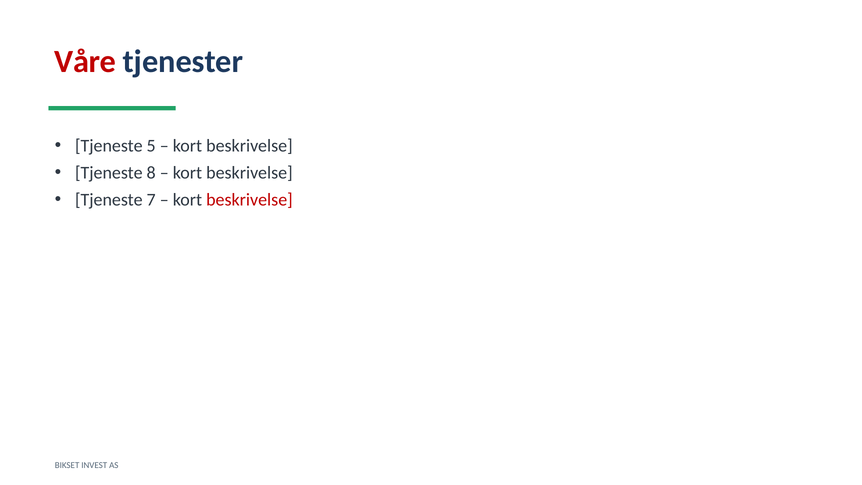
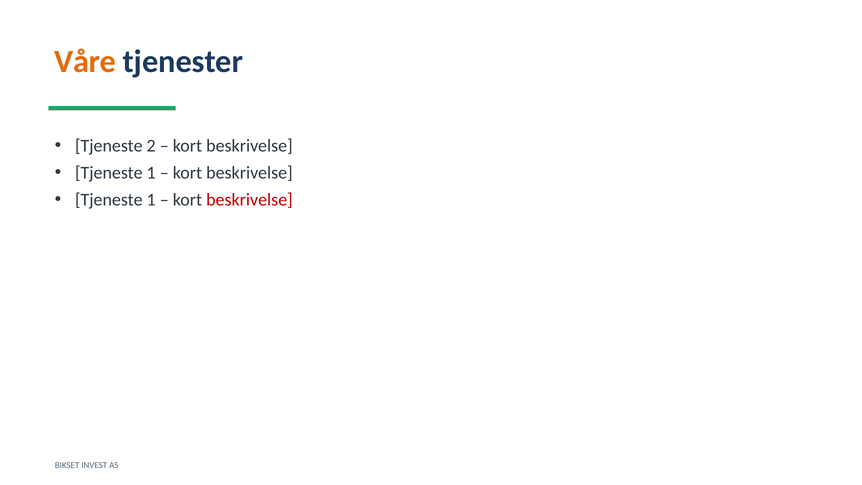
Våre colour: red -> orange (85, 62)
5: 5 -> 2 (151, 146)
8: 8 -> 1 (151, 173)
7: 7 -> 1 (151, 200)
